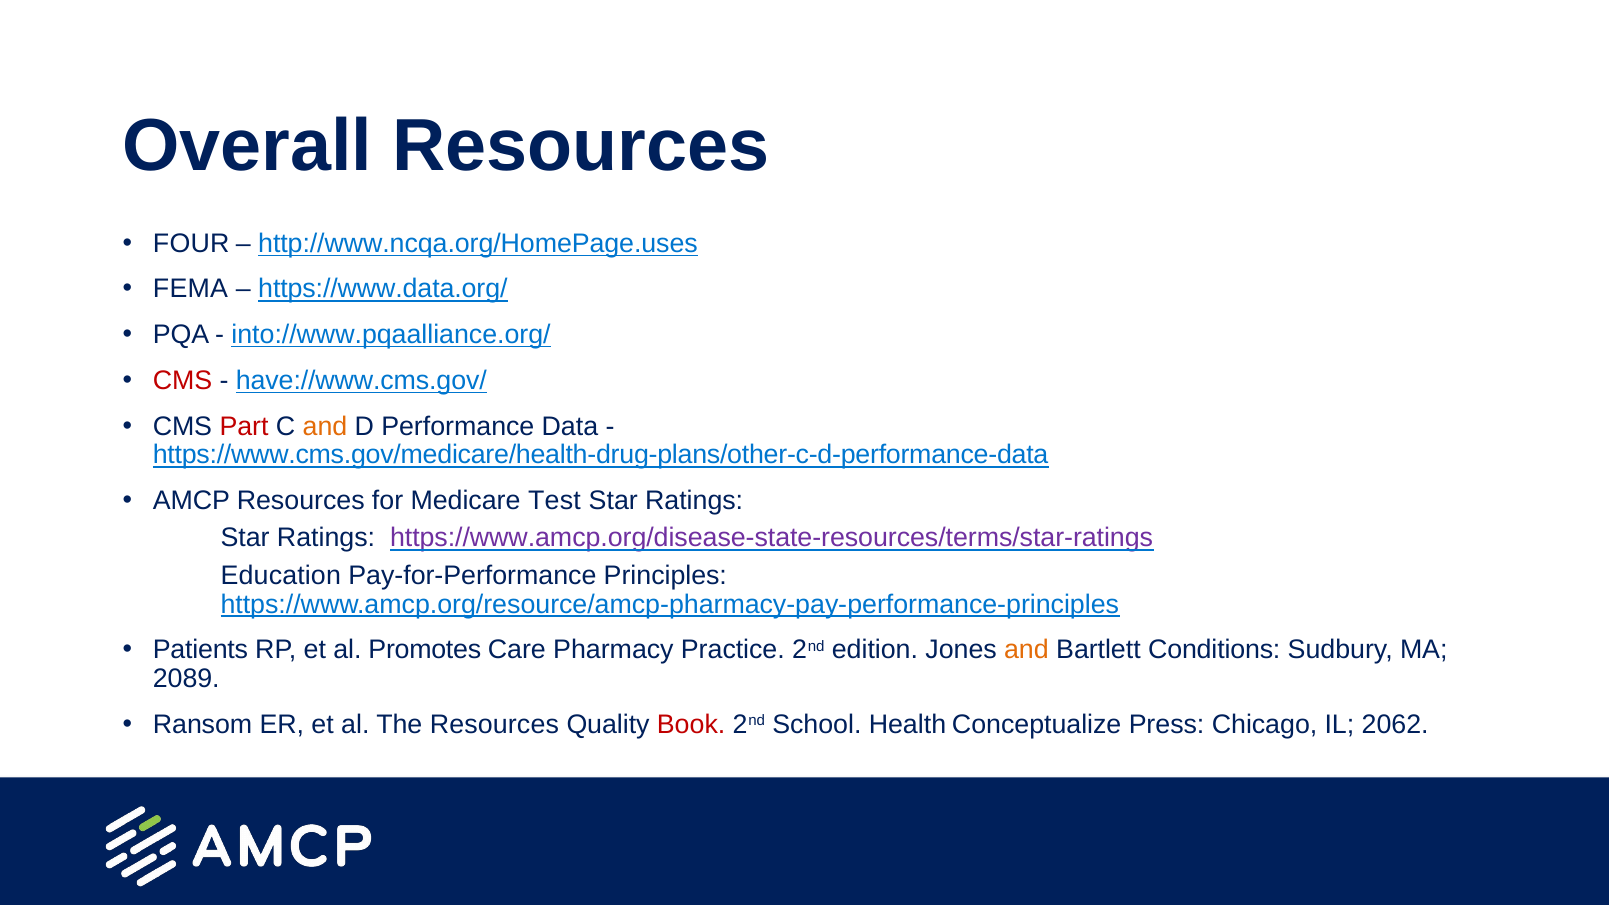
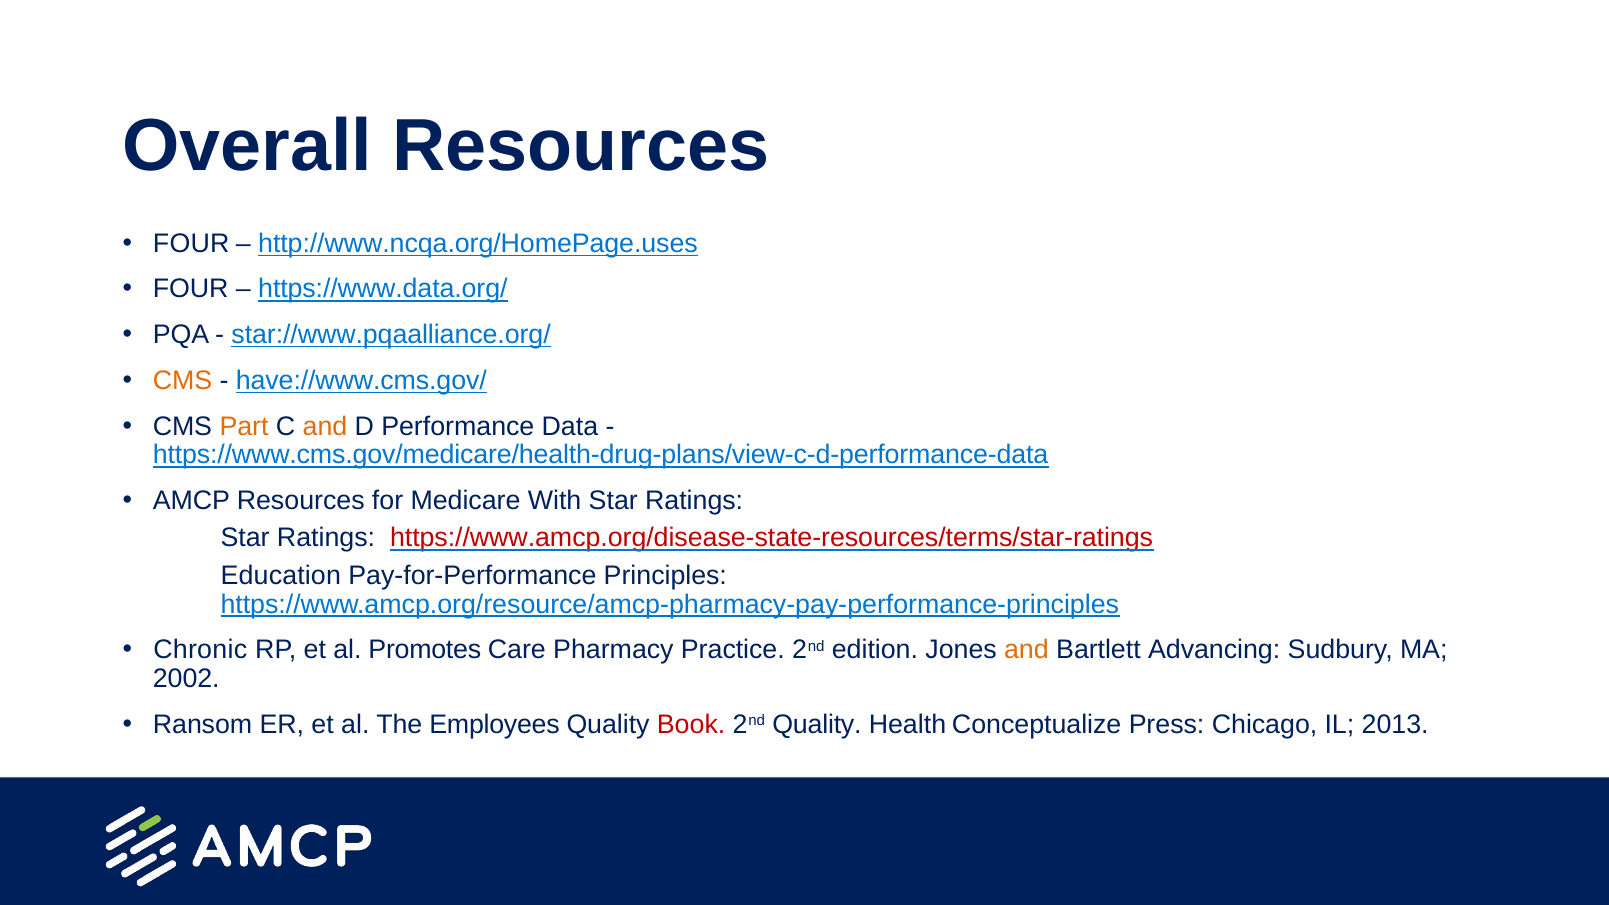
FEMA: FEMA -> FOUR (191, 289)
into://www.pqaalliance.org/: into://www.pqaalliance.org/ -> star://www.pqaalliance.org/ (391, 335)
CMS colour: red -> orange (183, 381)
Part colour: red -> orange (244, 426)
https://www.cms.gov/medicare/health-drug-plans/other-c-d-performance-data: https://www.cms.gov/medicare/health-drug-plans/other-c-d-performance-data -> https://www.cms.gov/medicare/health-drug-plans/view-c-d-performance-data (601, 455)
Test: Test -> With (555, 501)
https://www.amcp.org/disease-state-resources/terms/star-ratings colour: purple -> red (772, 538)
Patients: Patients -> Chronic (200, 650)
Conditions: Conditions -> Advancing (1214, 650)
2089: 2089 -> 2002 (186, 679)
The Resources: Resources -> Employees (495, 725)
2nd School: School -> Quality (817, 725)
2062: 2062 -> 2013 (1395, 725)
